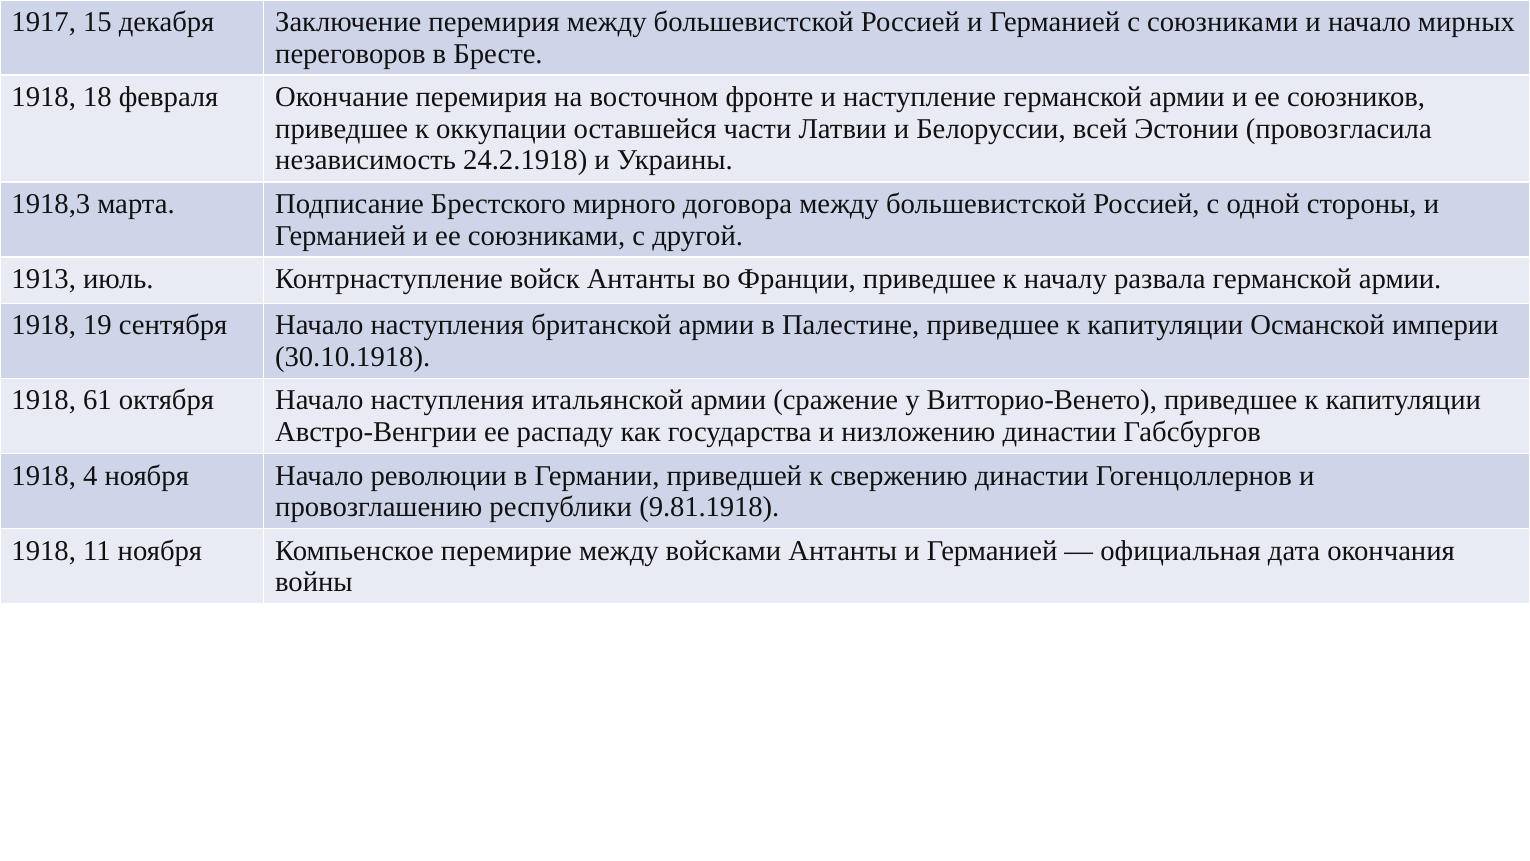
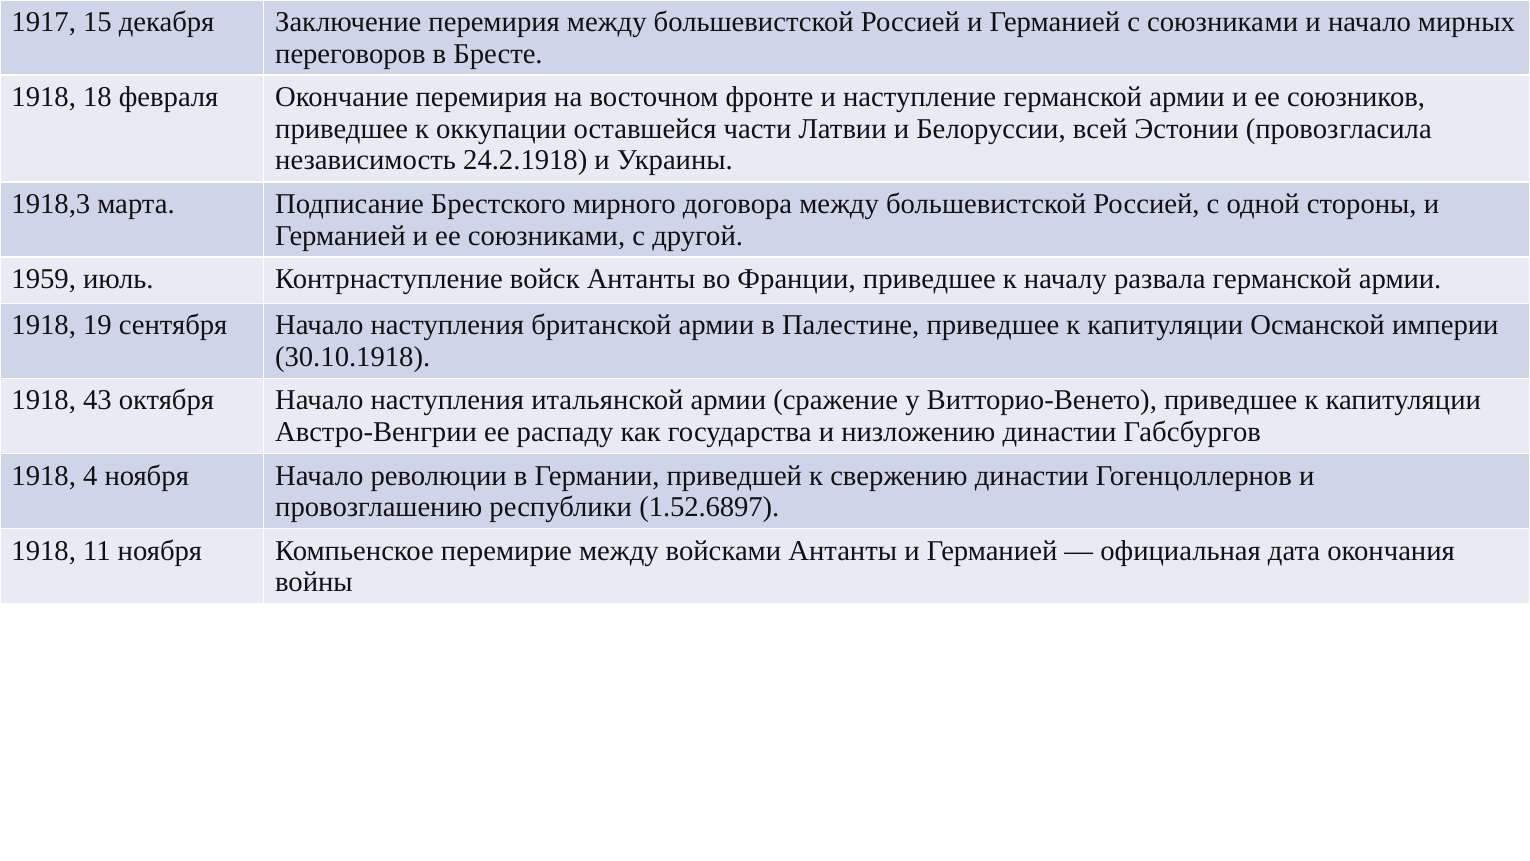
1913: 1913 -> 1959 (44, 279)
61: 61 -> 43 (97, 400)
9.81.1918: 9.81.1918 -> 1.52.6897 (709, 507)
